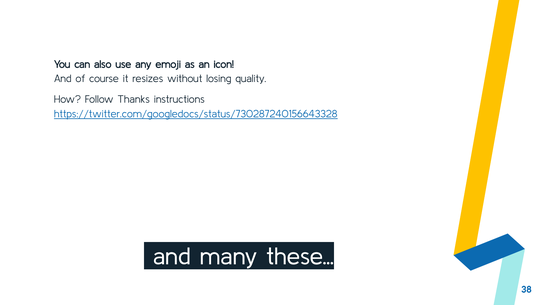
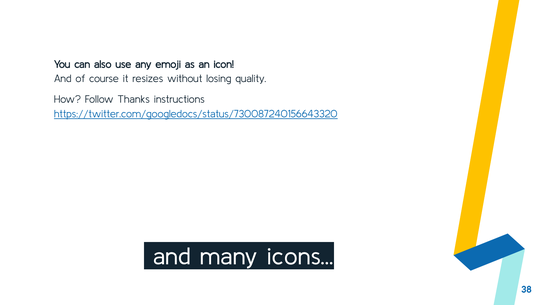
https://twitter.com/googledocs/status/730287240156643328: https://twitter.com/googledocs/status/730287240156643328 -> https://twitter.com/googledocs/status/730087240156643320 (196, 114)
these: these -> icons (300, 257)
